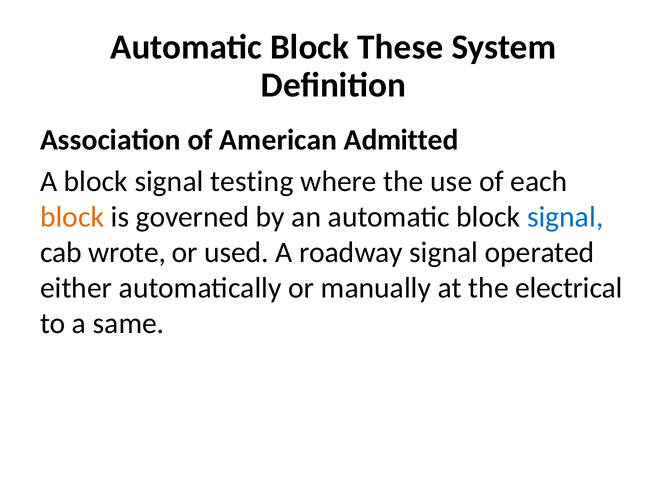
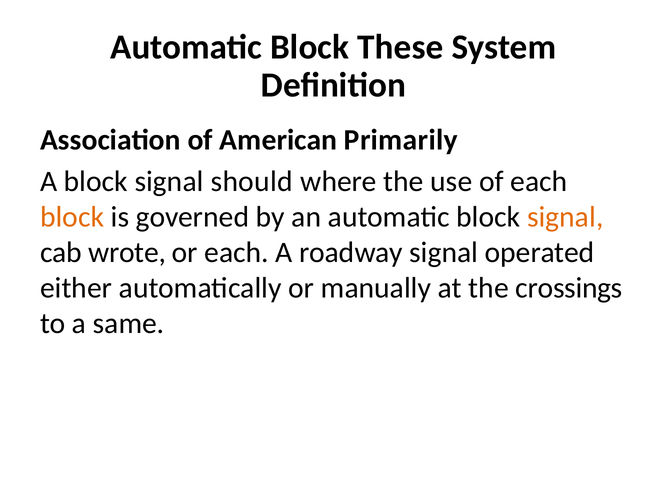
Admitted: Admitted -> Primarily (401, 140)
testing: testing -> should (252, 181)
signal colour: blue -> orange (565, 217)
or used: used -> each (237, 253)
electrical: electrical -> crossings (569, 288)
